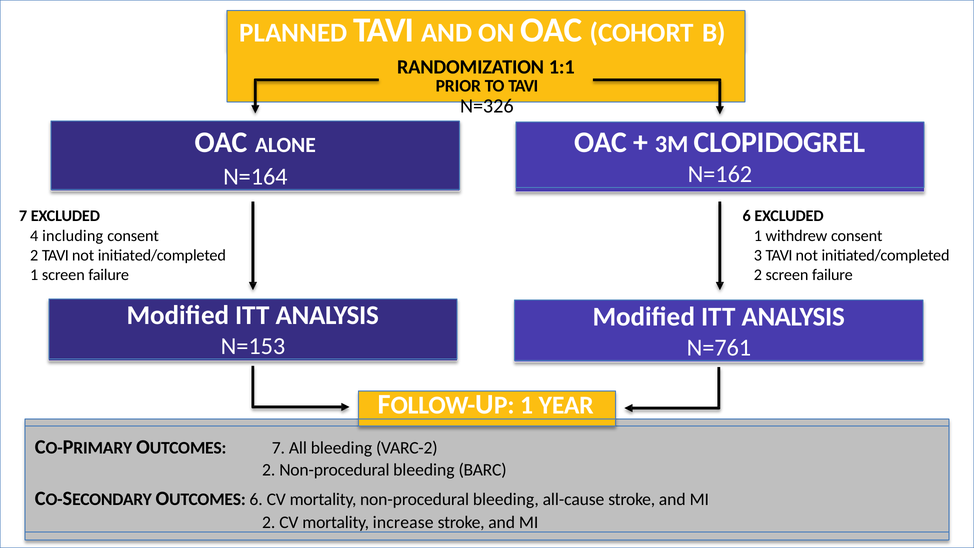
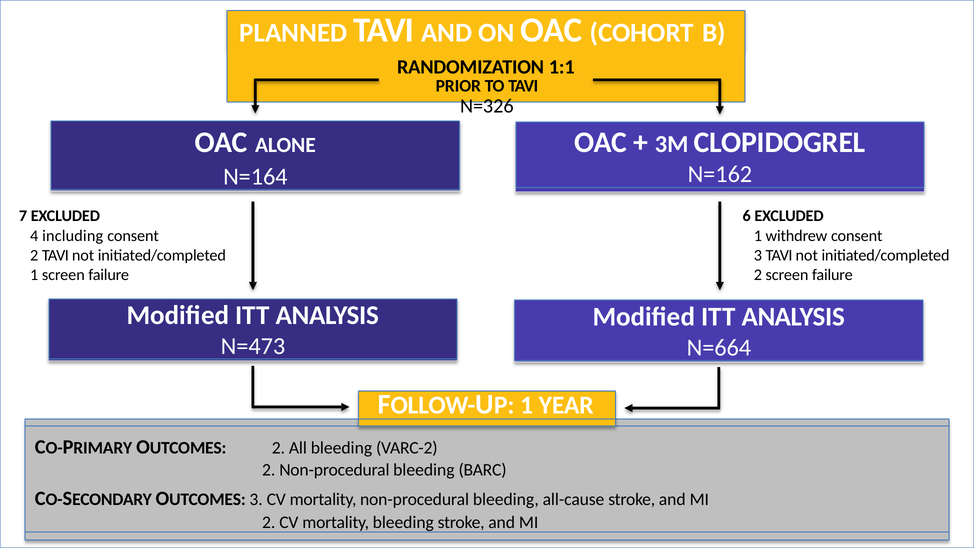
N=153: N=153 -> N=473 (253, 346)
N=761: N=761 -> N=664 (719, 347)
OUTCOMES 7: 7 -> 2 (278, 448)
OUTCOMES 6: 6 -> 3 (256, 499)
mortality increase: increase -> bleeding (403, 522)
